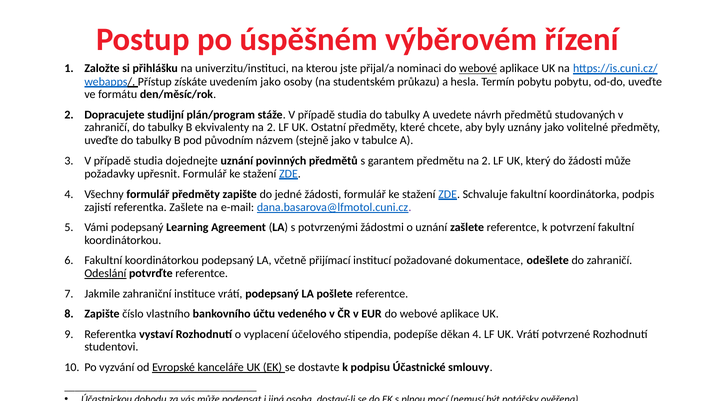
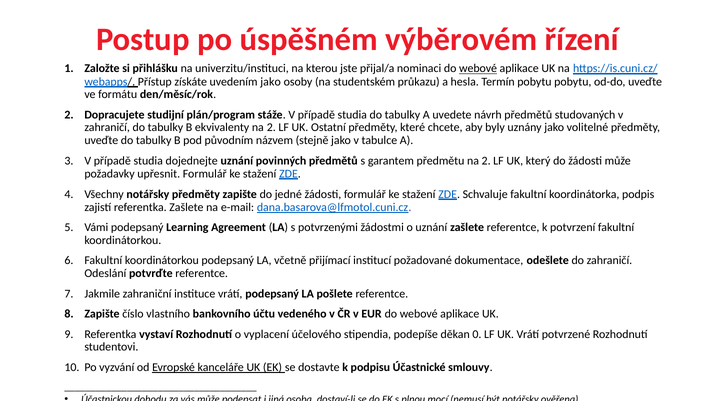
Všechny formulář: formulář -> notářsky (148, 194)
Odeslání underline: present -> none (105, 274)
děkan 4: 4 -> 0 (477, 335)
